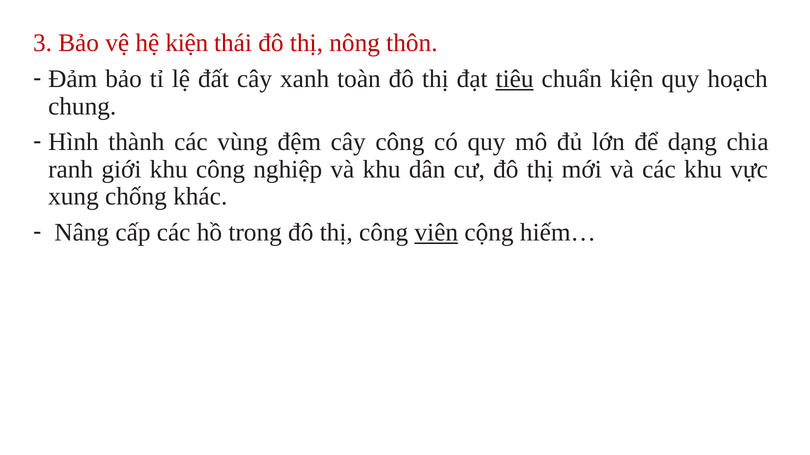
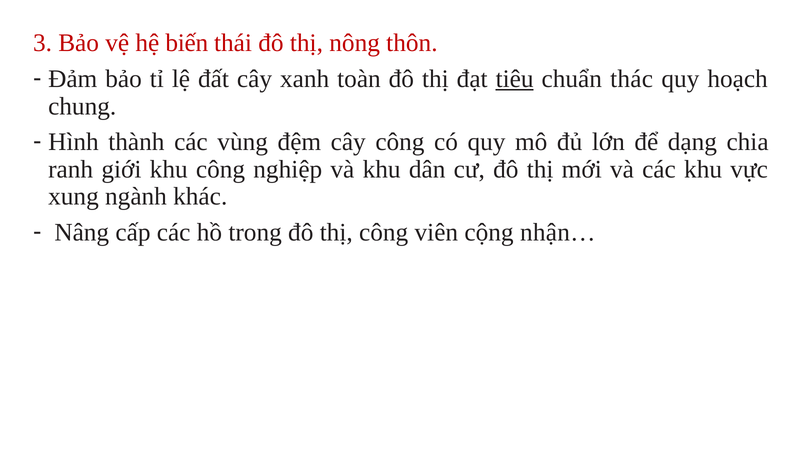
hệ kiện: kiện -> biến (187, 43)
chuẩn kiện: kiện -> thác (632, 79)
chống: chống -> ngành (136, 197)
viên underline: present -> none (436, 233)
hiếm…: hiếm… -> nhận… (558, 233)
